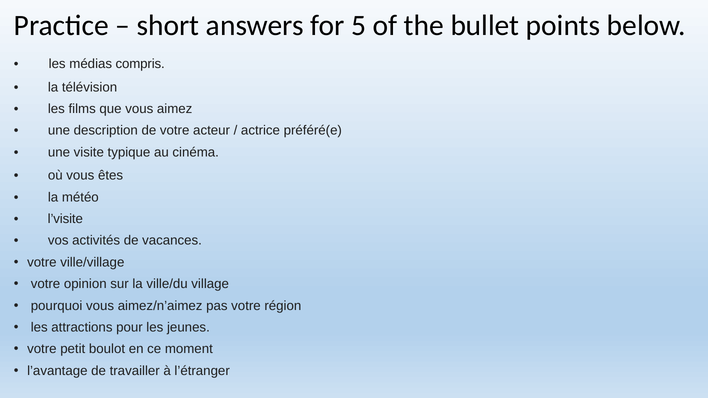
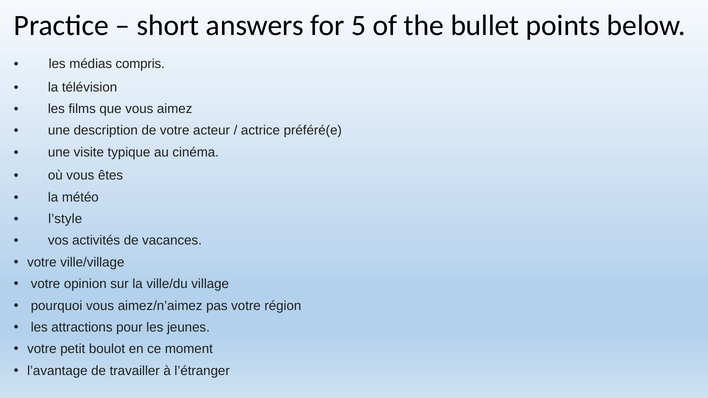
l’visite: l’visite -> l’style (65, 219)
